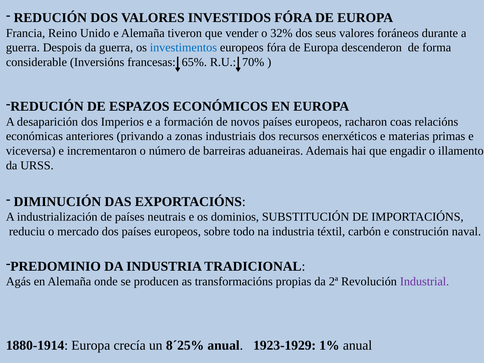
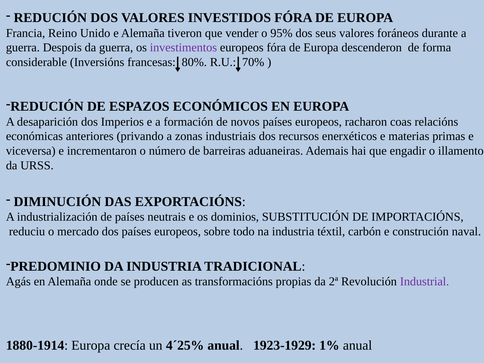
32%: 32% -> 95% (281, 33)
investimentos colour: blue -> purple (183, 48)
65%: 65% -> 80% (194, 62)
8´25%: 8´25% -> 4´25% (185, 345)
